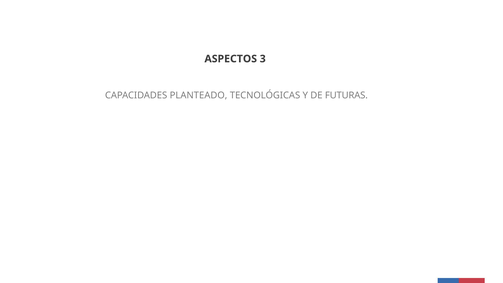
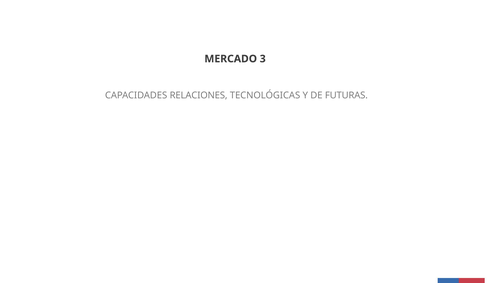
ASPECTOS: ASPECTOS -> MERCADO (231, 59)
PLANTEADO: PLANTEADO -> RELACIONES (199, 95)
